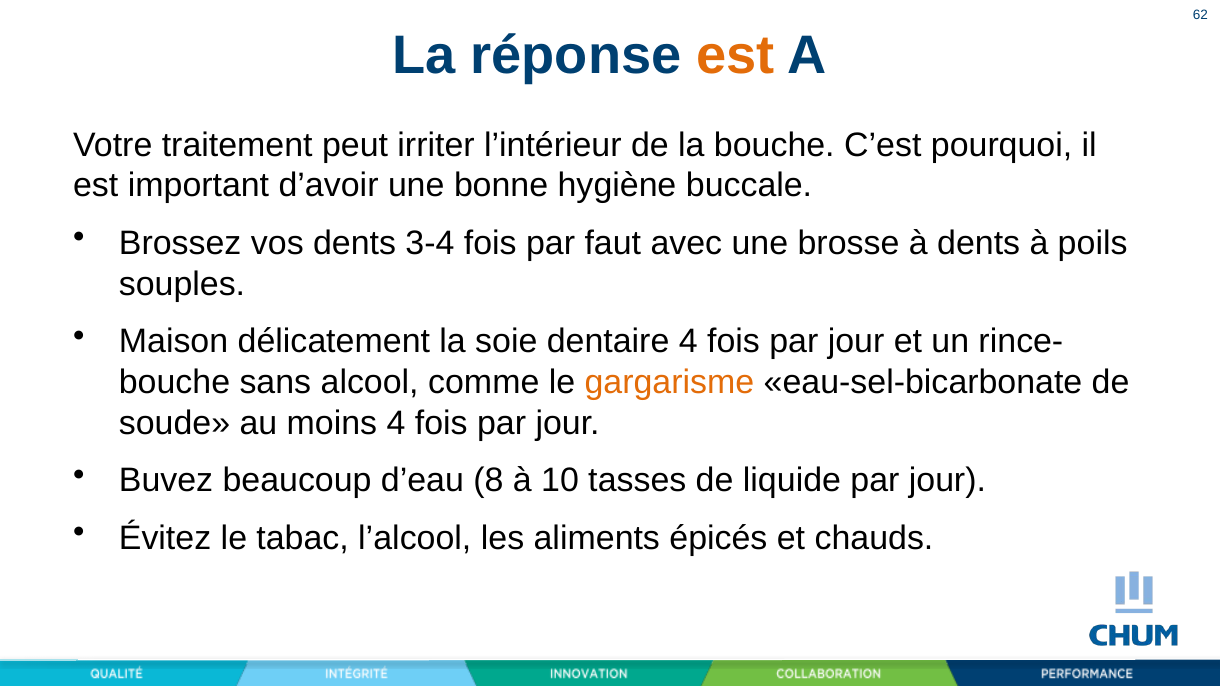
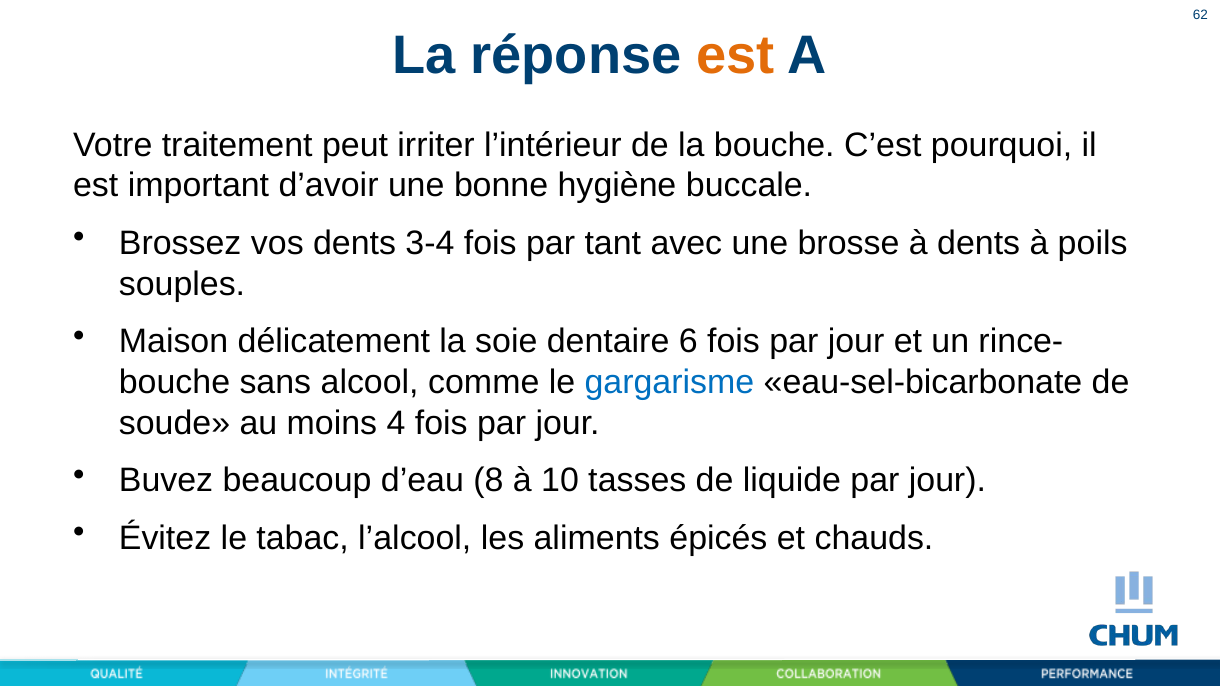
faut: faut -> tant (613, 243)
dentaire 4: 4 -> 6 (688, 342)
gargarisme colour: orange -> blue (669, 382)
